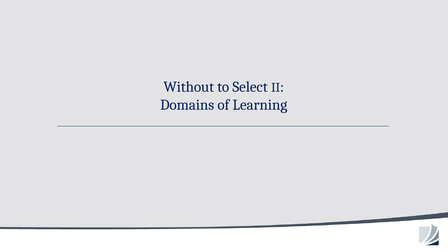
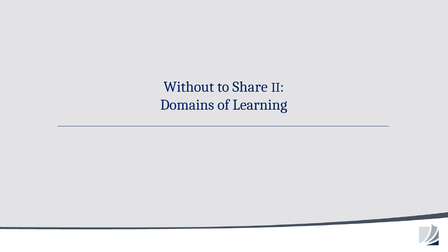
Select: Select -> Share (250, 87)
